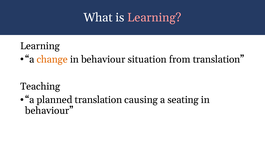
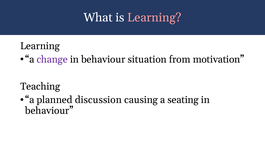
change colour: orange -> purple (52, 59)
from translation: translation -> motivation (219, 59)
planned translation: translation -> discussion (98, 100)
